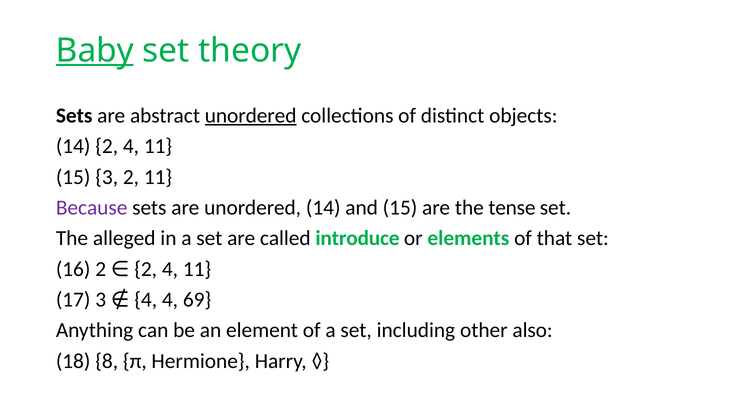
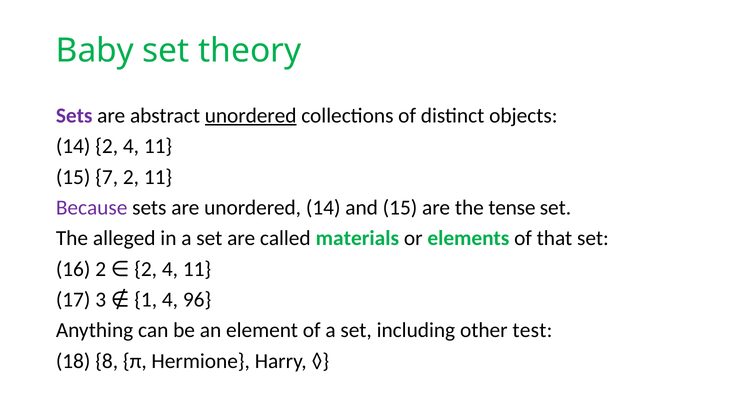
Baby underline: present -> none (95, 51)
Sets colour: black -> purple (74, 116)
15 3: 3 -> 7 (107, 177)
introduce: introduce -> materials (357, 239)
3 4: 4 -> 1 (146, 300)
69: 69 -> 96 (197, 300)
also: also -> test (532, 331)
